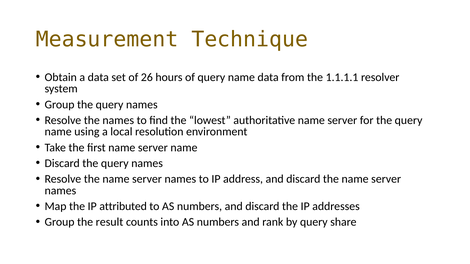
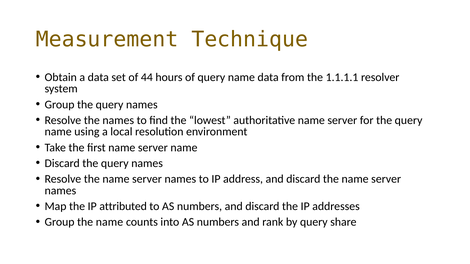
26: 26 -> 44 (147, 77)
Group the result: result -> name (109, 222)
